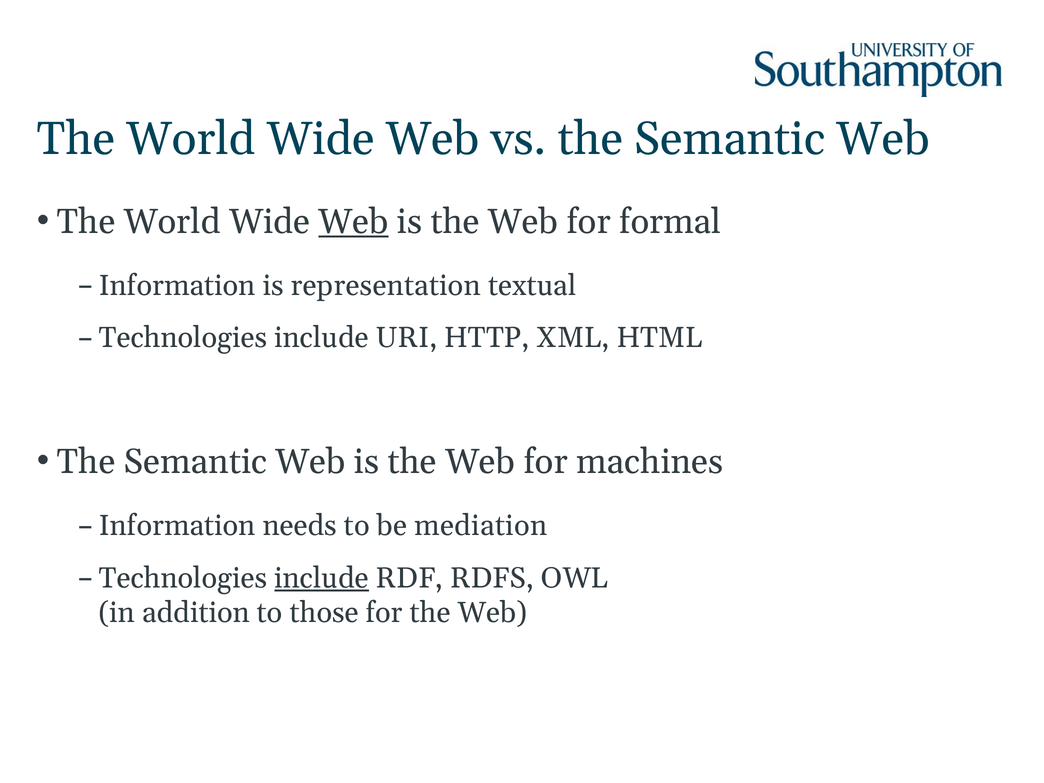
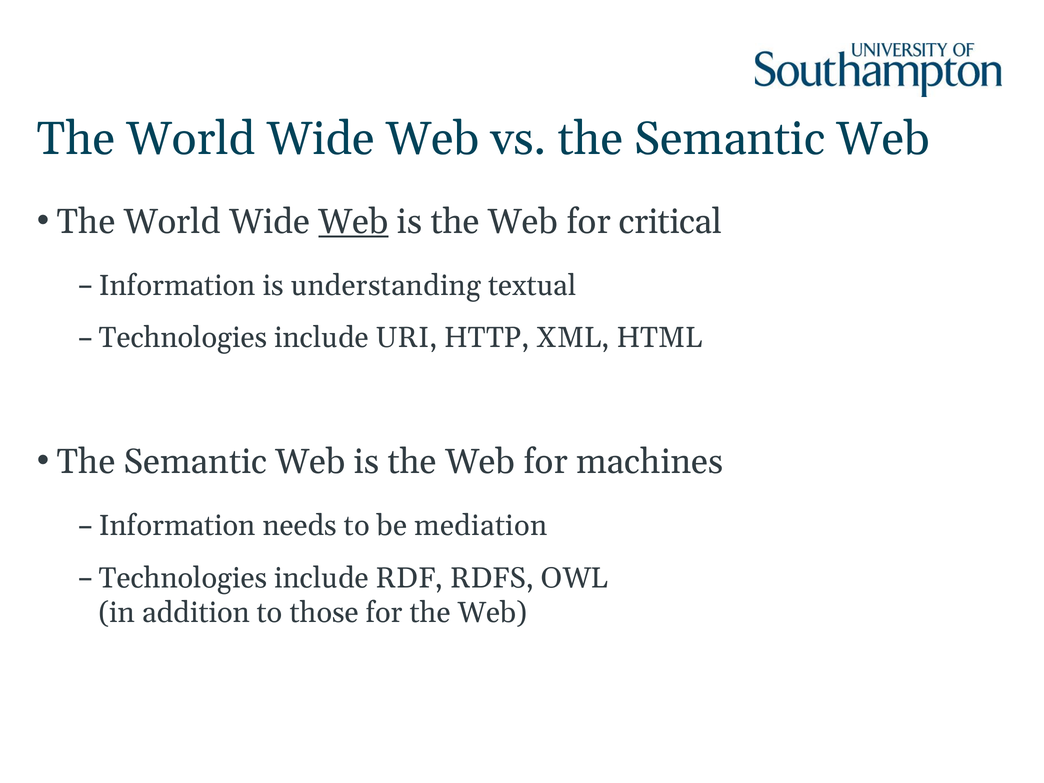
formal: formal -> critical (670, 222)
representation: representation -> understanding (386, 286)
include underline: present -> none (322, 578)
